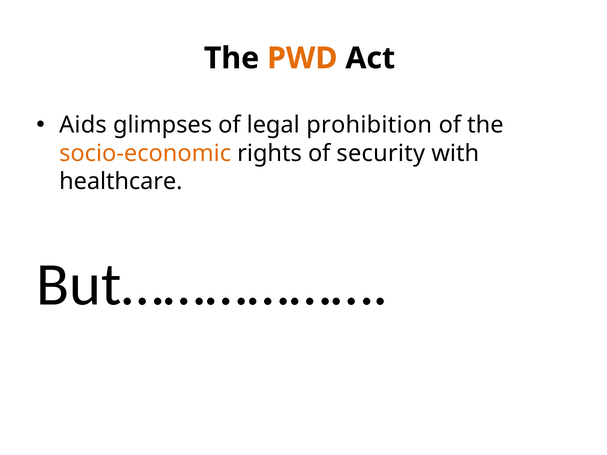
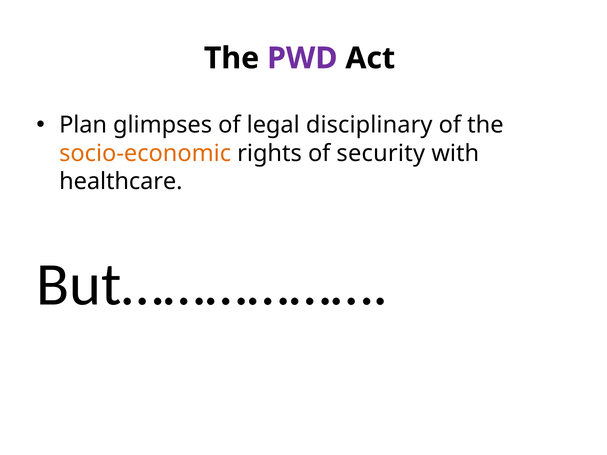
PWD colour: orange -> purple (302, 58)
Aids: Aids -> Plan (83, 125)
prohibition: prohibition -> disciplinary (369, 125)
